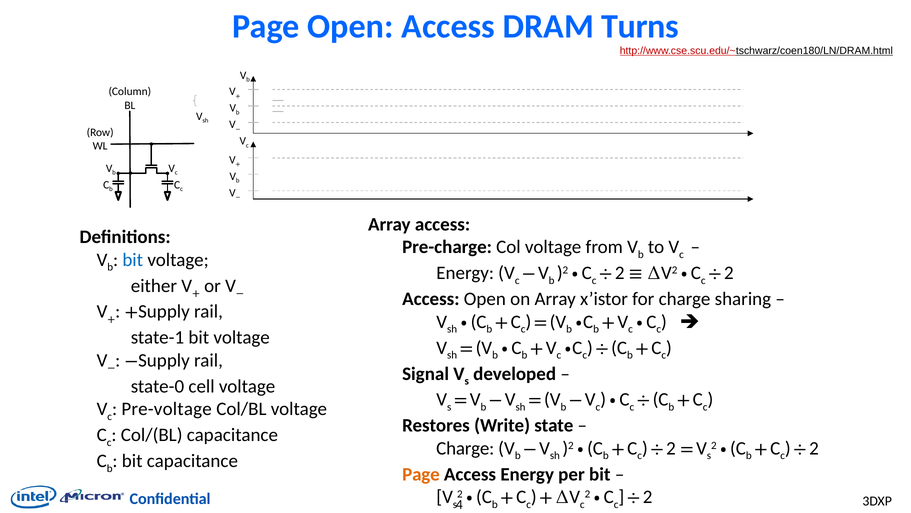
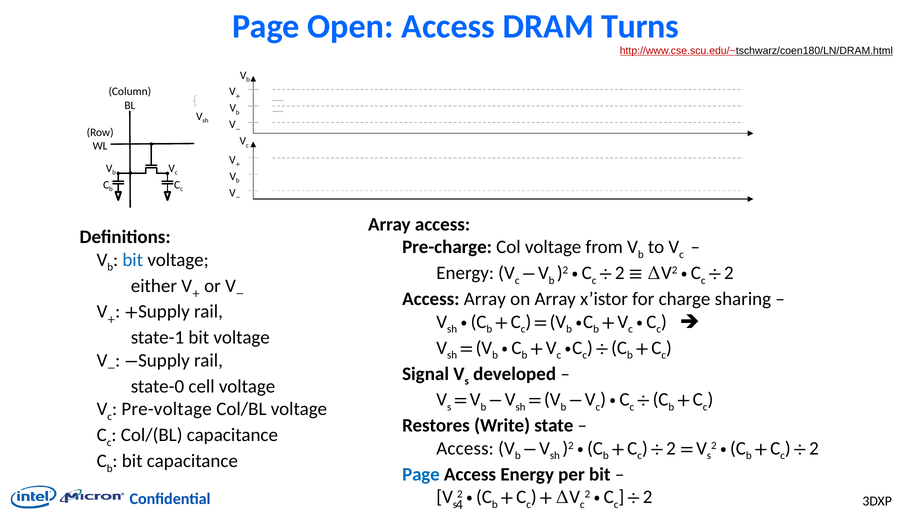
Access Open: Open -> Array (485, 299)
Charge: Charge -> Access (465, 448)
Page colour: orange -> blue (421, 474)
